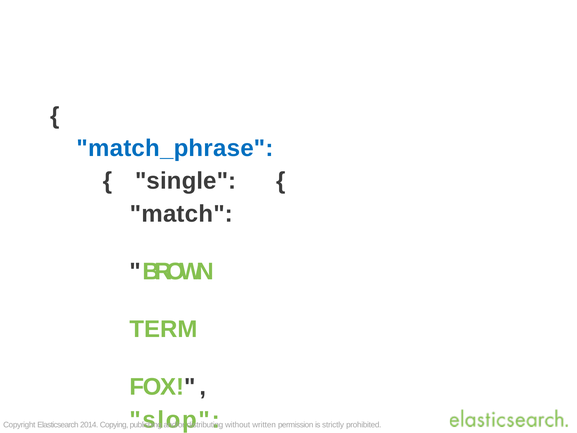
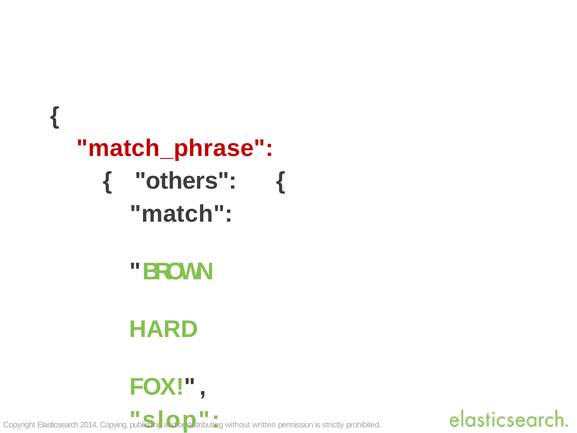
match_phrase colour: blue -> red (175, 148)
single: single -> others (186, 181)
TERM: TERM -> HARD (164, 329)
